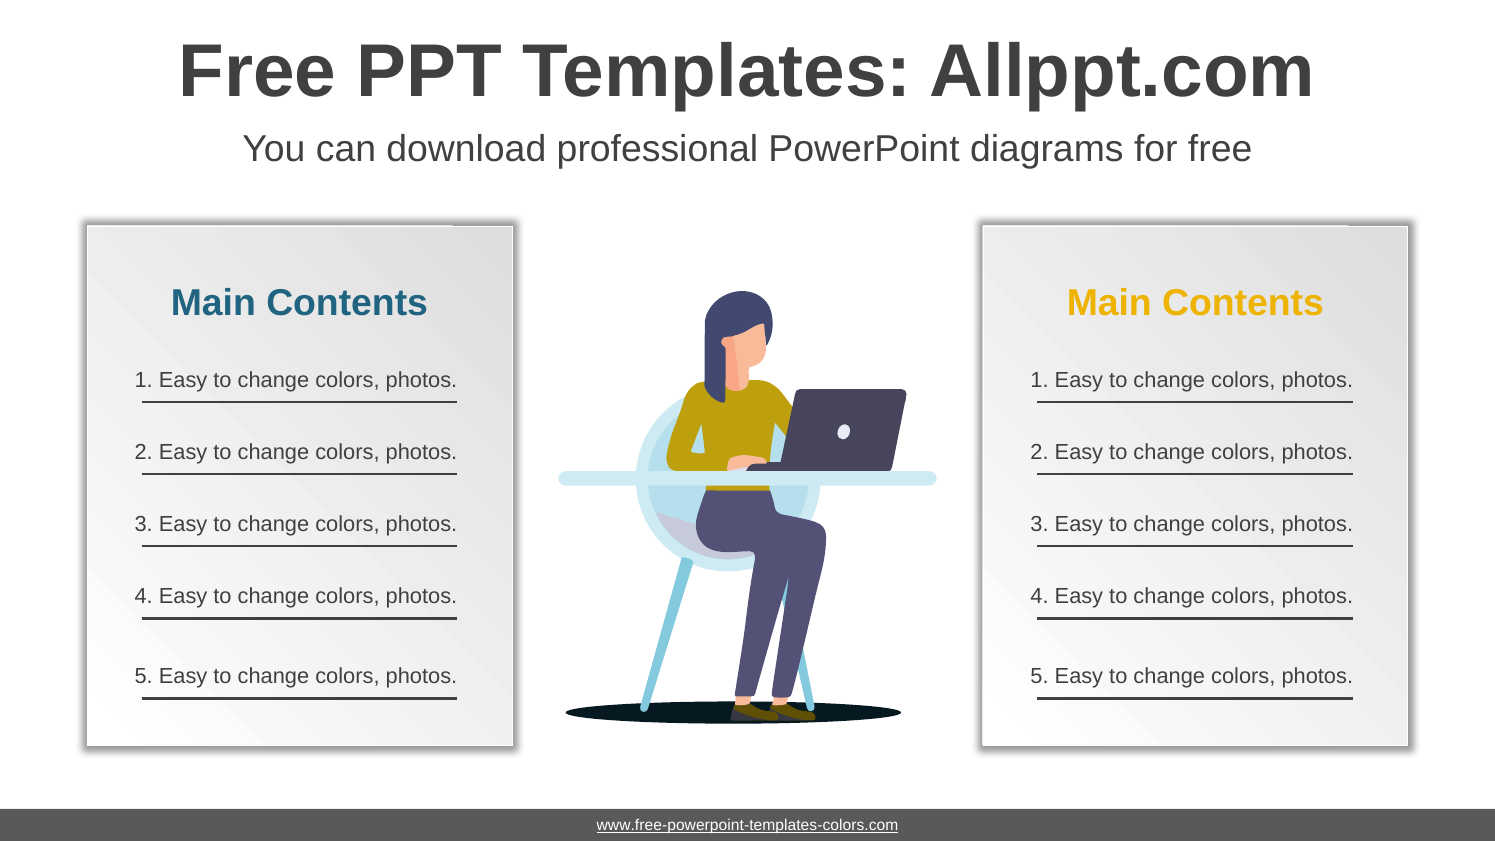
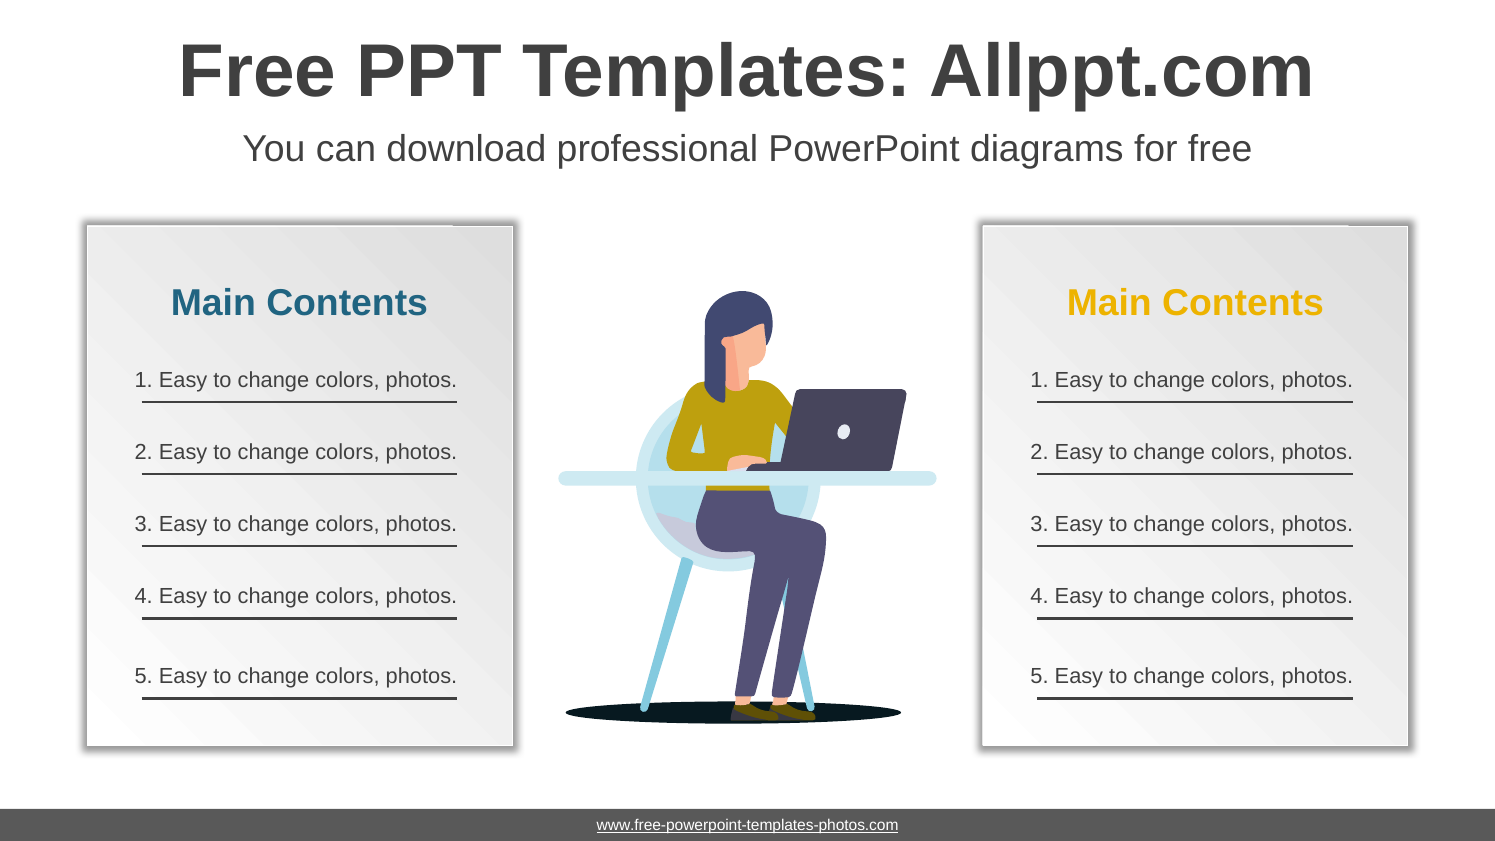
www.free-powerpoint-templates-colors.com: www.free-powerpoint-templates-colors.com -> www.free-powerpoint-templates-photos.com (748, 825)
